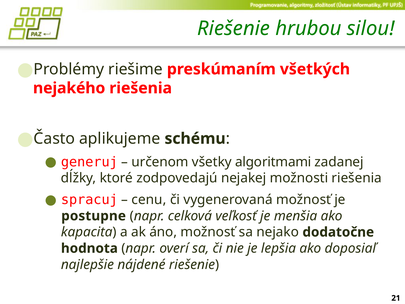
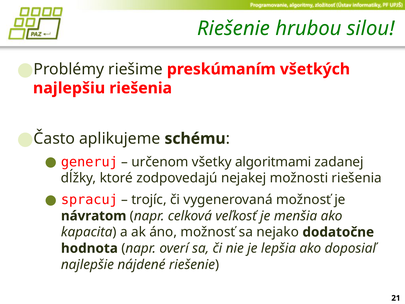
nejakého: nejakého -> najlepšiu (69, 88)
cenu: cenu -> trojíc (149, 200)
postupne: postupne -> návratom (94, 216)
